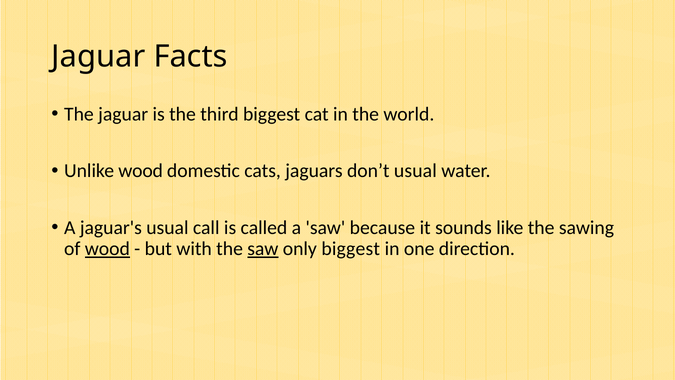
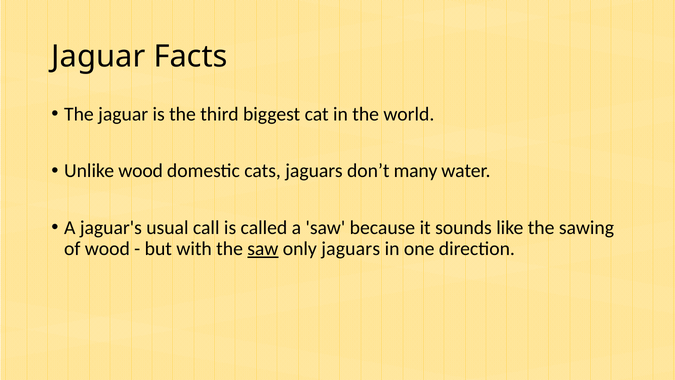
don’t usual: usual -> many (416, 171)
wood underline: present -> none (107, 249)
only biggest: biggest -> jaguars (351, 249)
